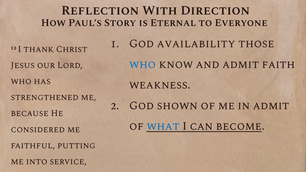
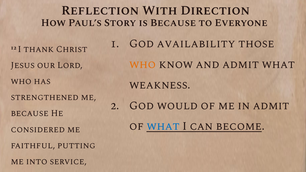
is Eternal: Eternal -> Because (173, 23)
who colour: blue -> orange (143, 64)
admit faith: faith -> what (278, 64)
shown: shown -> would (177, 106)
